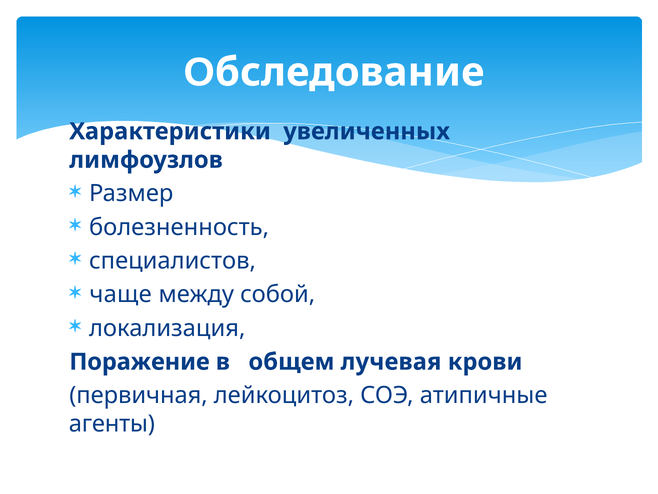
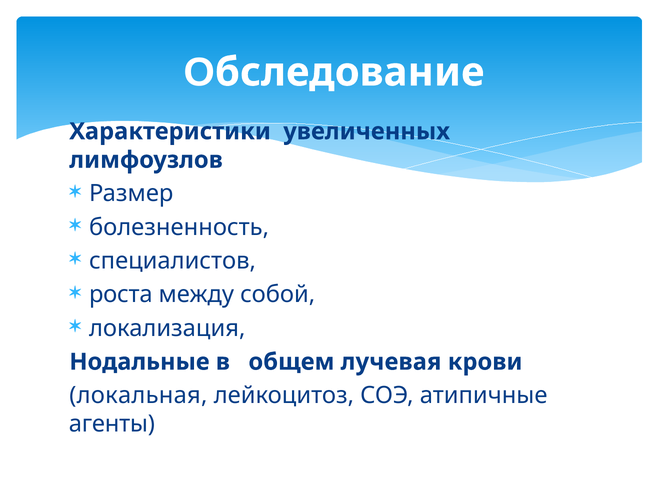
чаще: чаще -> роста (121, 294)
Поражение: Поражение -> Нодальные (139, 362)
первичная: первичная -> локальная (138, 395)
